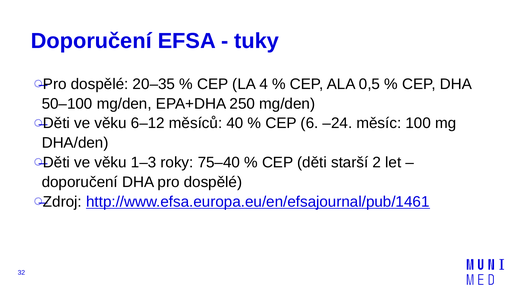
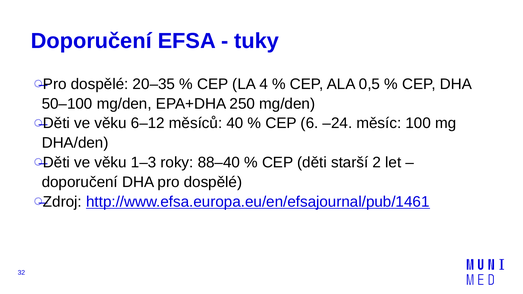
75–40: 75–40 -> 88–40 (219, 163)
